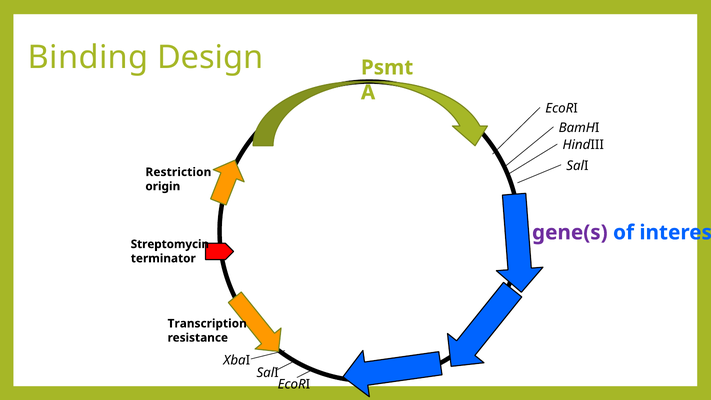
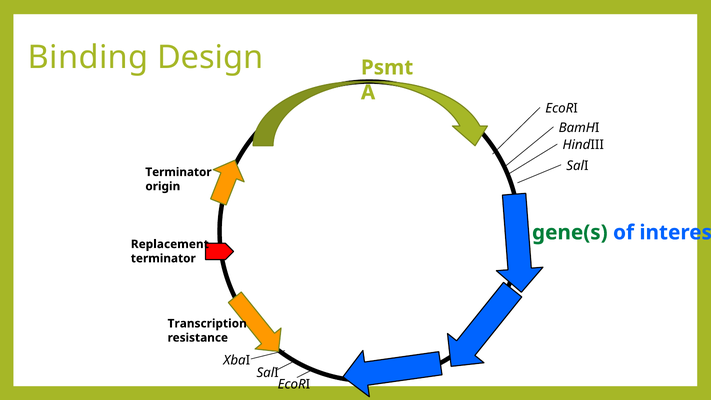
Restriction: Restriction -> Terminator (178, 172)
gene(s colour: purple -> green (570, 232)
Streptomycin: Streptomycin -> Replacement (170, 244)
